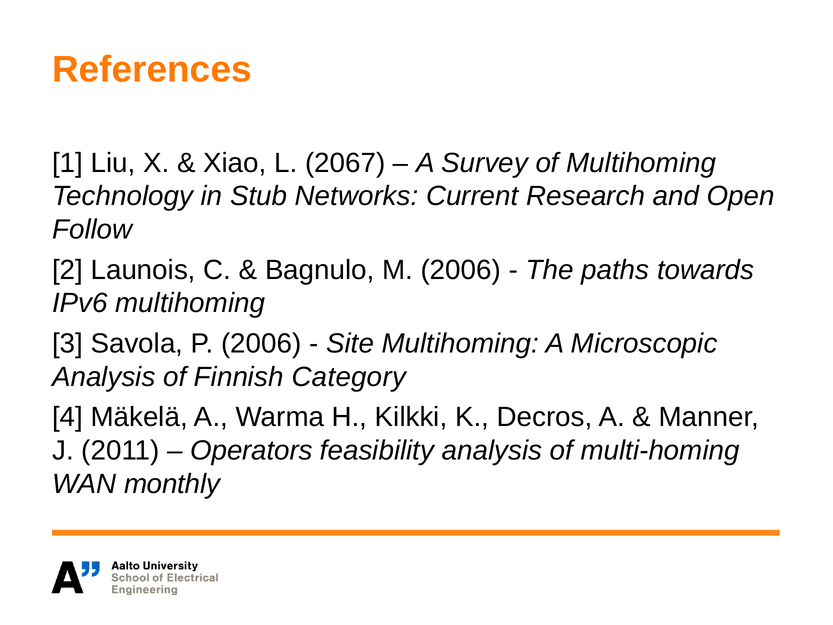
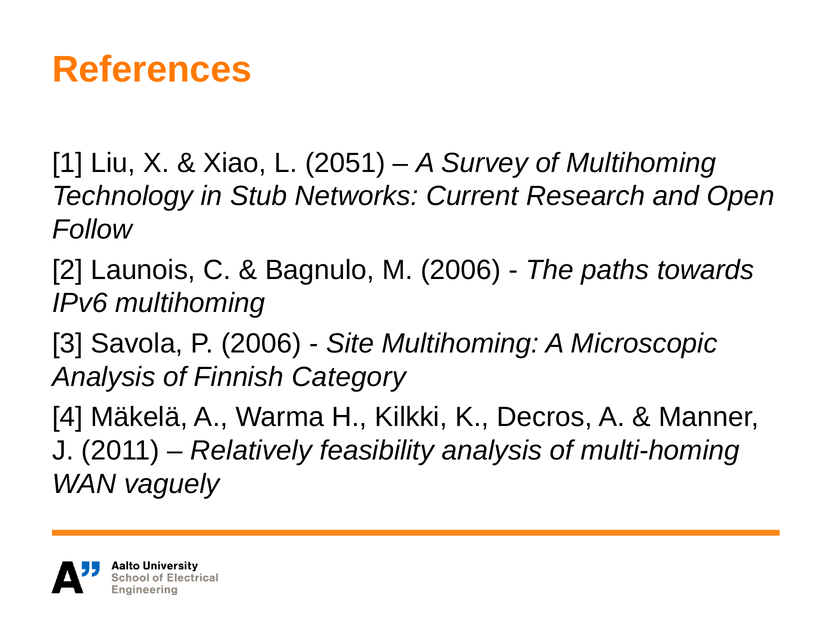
2067: 2067 -> 2051 (345, 163)
Operators: Operators -> Relatively (251, 450)
monthly: monthly -> vaguely (172, 484)
